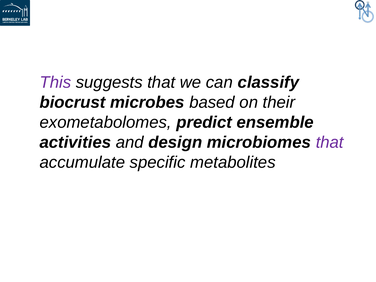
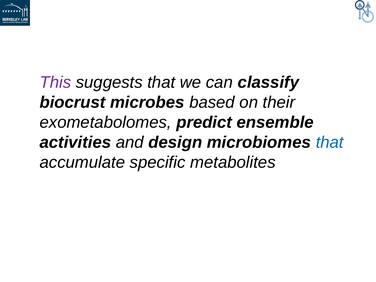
that colour: purple -> blue (330, 142)
